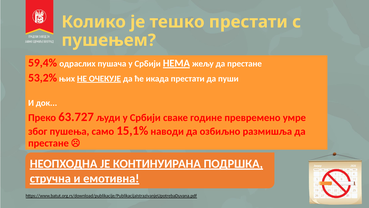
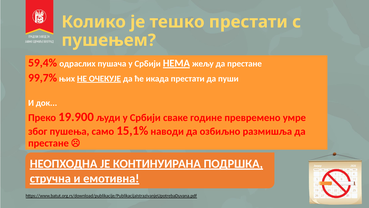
53,2%: 53,2% -> 99,7% (43, 78)
63.727: 63.727 -> 19.900 (76, 117)
